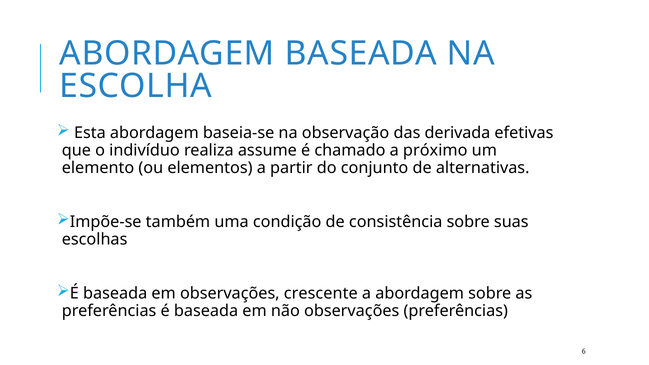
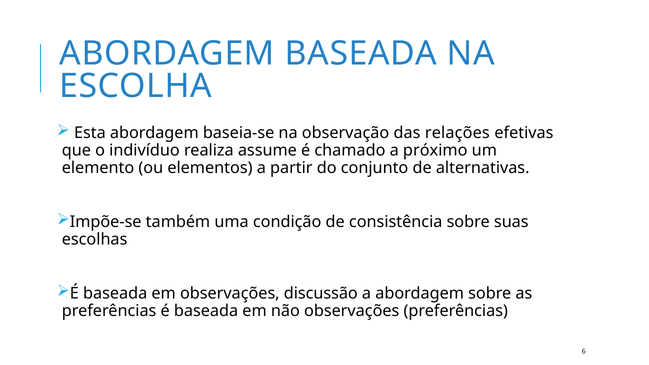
derivada: derivada -> relações (457, 133)
crescente: crescente -> discussão (321, 293)
